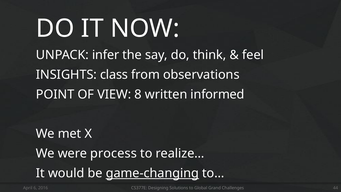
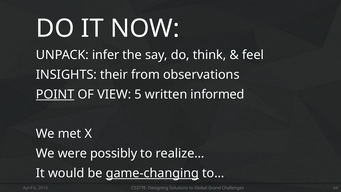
class: class -> their (114, 75)
POINT underline: none -> present (55, 94)
8: 8 -> 5 (138, 94)
process: process -> possibly (114, 153)
